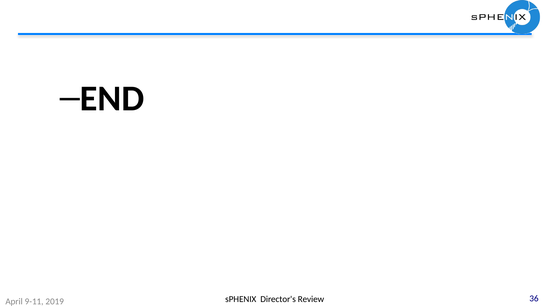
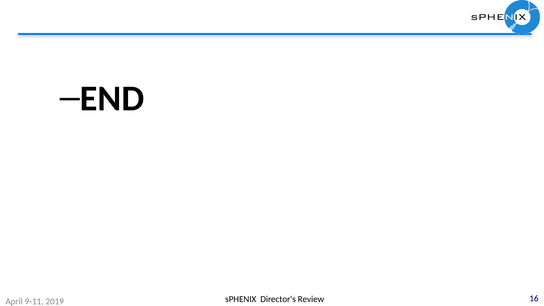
36: 36 -> 16 (534, 298)
